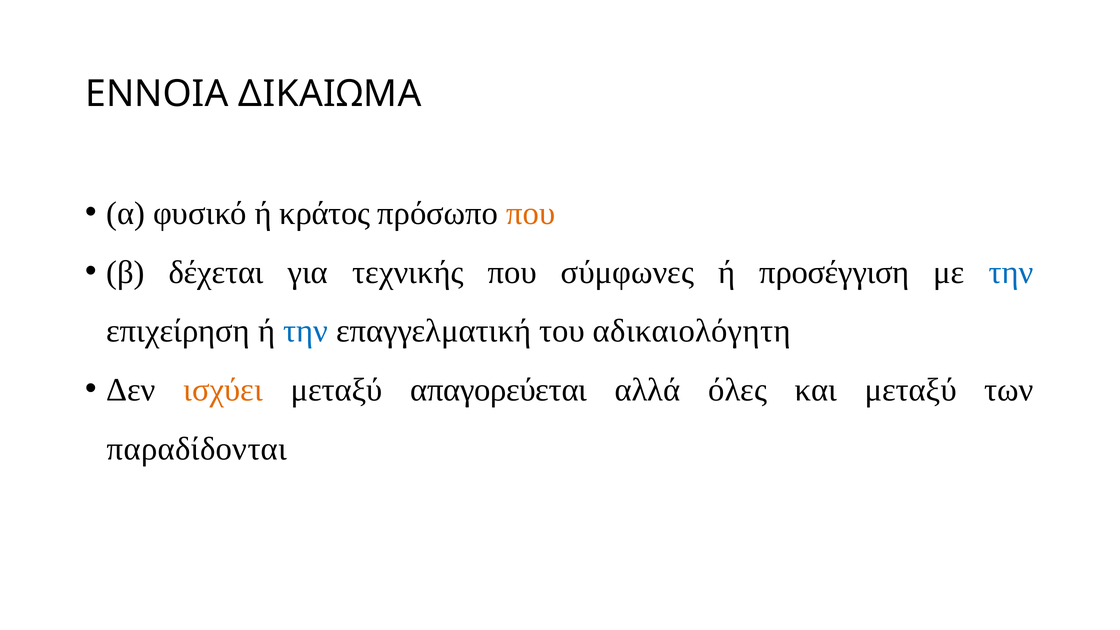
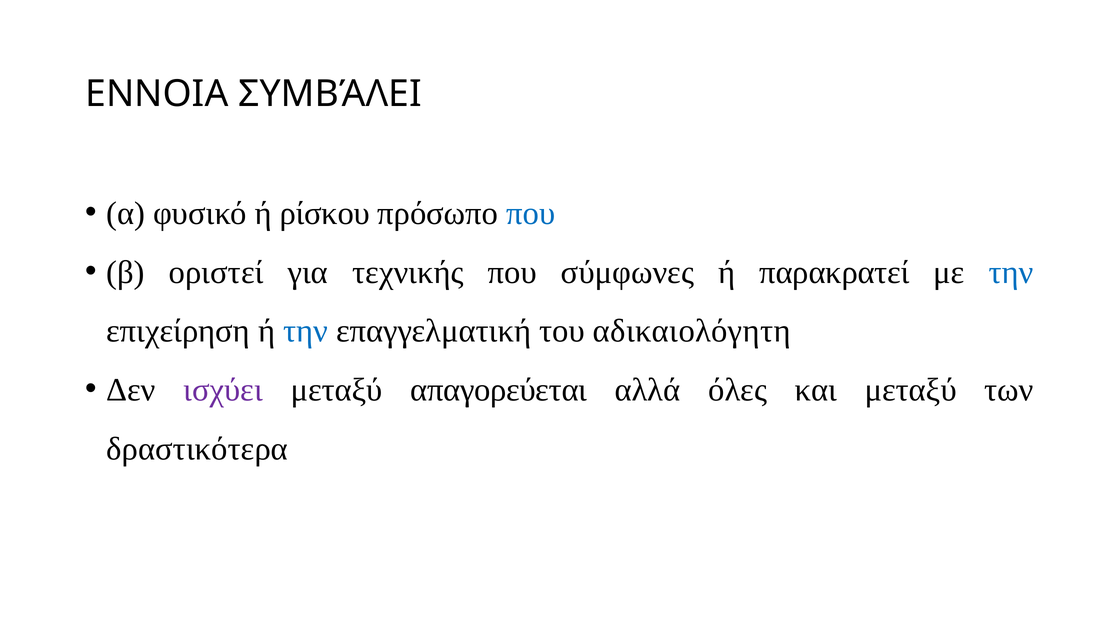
ΔΙΚΑΙΩΜΑ: ΔΙΚΑΙΩΜΑ -> ΣΥΜΒΆΛΕΙ (330, 94)
κράτος: κράτος -> ρίσκου (325, 213)
που colour: orange -> blue (531, 213)
δέχεται: δέχεται -> οριστεί (216, 272)
προσέγγιση: προσέγγιση -> παρακρατεί (834, 272)
ισχύει colour: orange -> purple (223, 390)
παραδίδονται: παραδίδονται -> δραστικότερα (197, 449)
